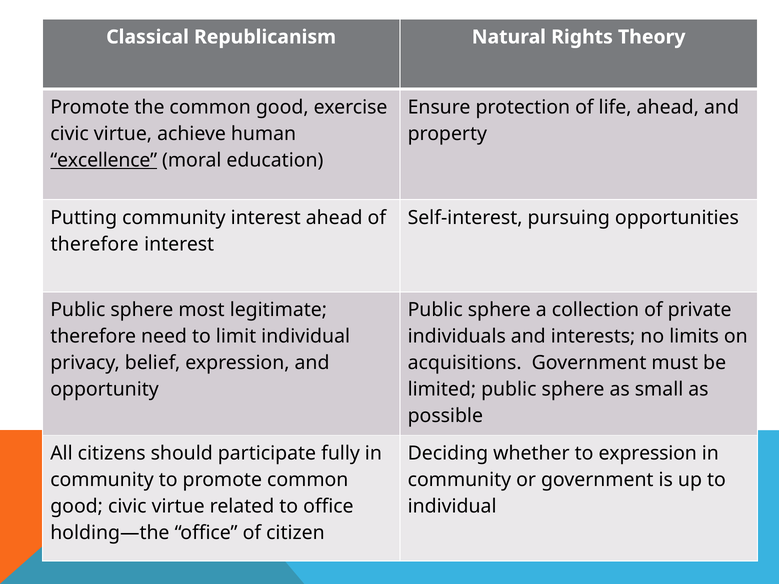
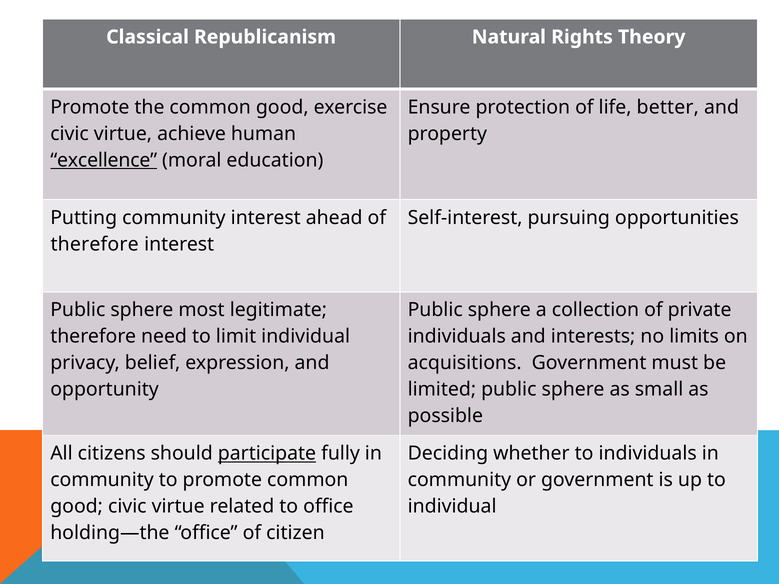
life ahead: ahead -> better (668, 107)
participate underline: none -> present (267, 454)
to expression: expression -> individuals (648, 454)
